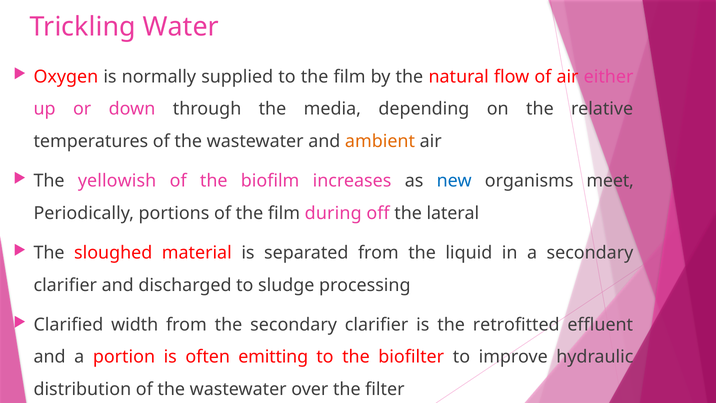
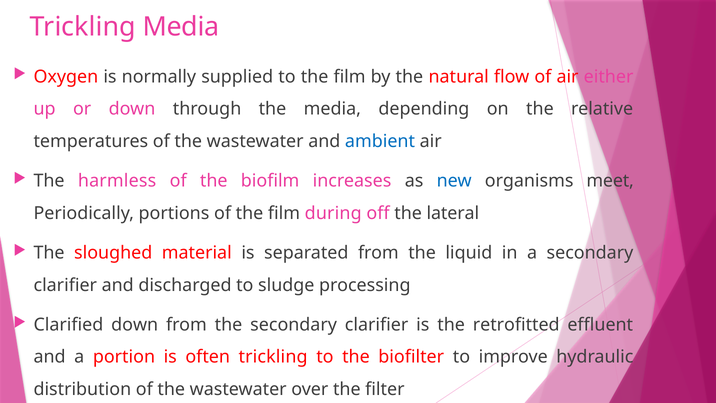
Trickling Water: Water -> Media (181, 27)
ambient colour: orange -> blue (380, 141)
yellowish: yellowish -> harmless (117, 181)
Clarified width: width -> down (135, 325)
often emitting: emitting -> trickling (273, 357)
